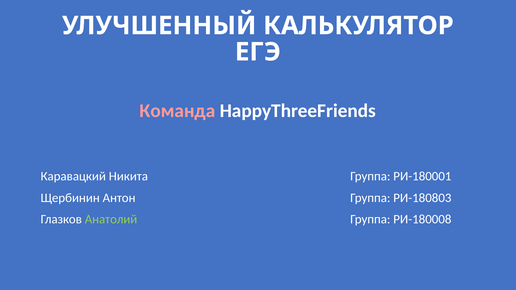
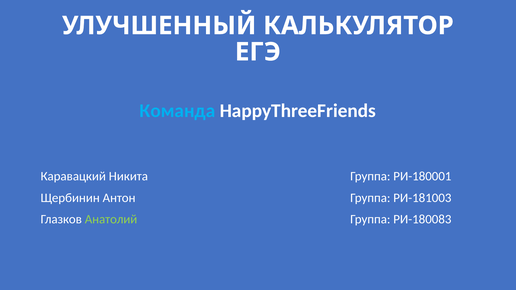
Команда colour: pink -> light blue (177, 111)
РИ-180803: РИ-180803 -> РИ-181003 (422, 198)
РИ-180008: РИ-180008 -> РИ-180083 (422, 219)
